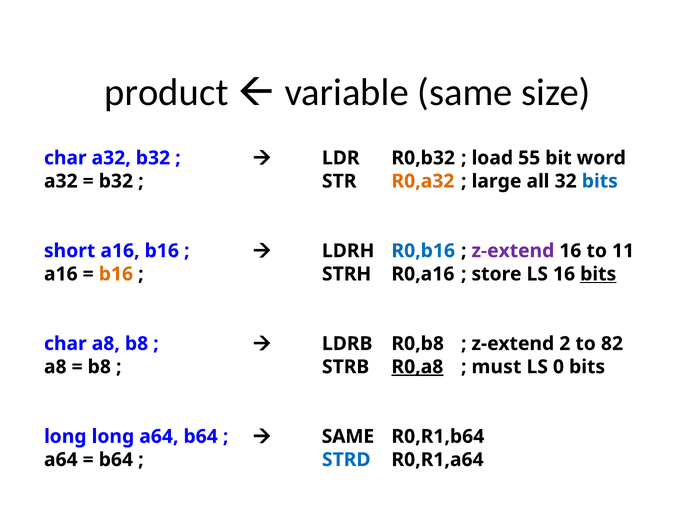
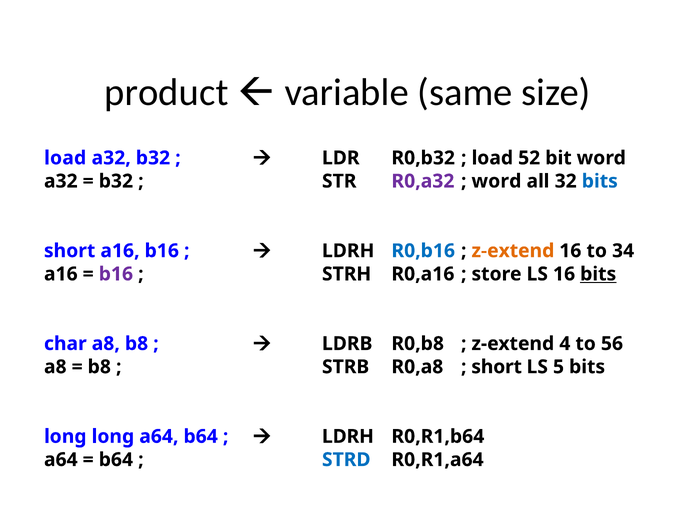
char: char -> load (65, 158)
55: 55 -> 52 (529, 158)
R0,a32 colour: orange -> purple (423, 181)
large: large -> word (496, 181)
z-extend colour: purple -> orange (513, 250)
11: 11 -> 34 (623, 250)
b16 colour: orange -> purple (116, 274)
2: 2 -> 4 (565, 343)
82: 82 -> 56 (612, 343)
R0,a8 underline: present -> none (417, 366)
must: must -> short (497, 366)
0: 0 -> 5 (558, 366)
SAME: SAME -> LDRH (348, 436)
